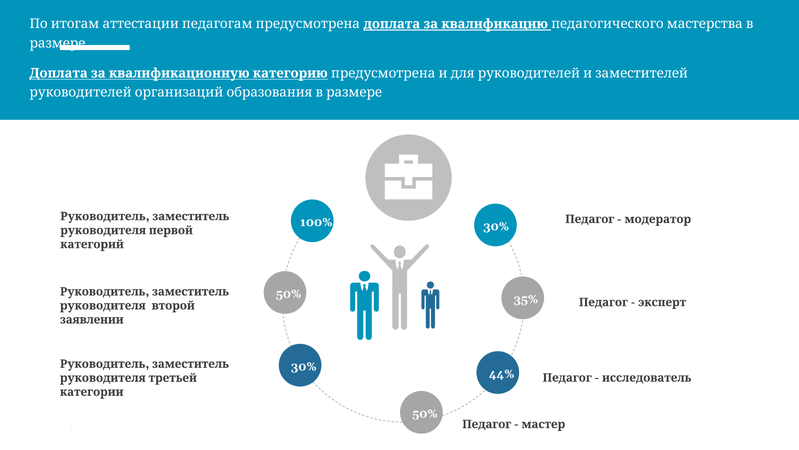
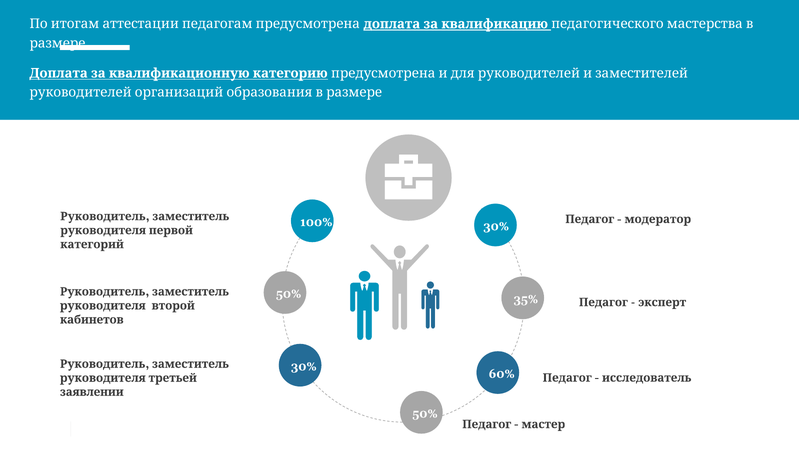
заявлении: заявлении -> кабинетов (92, 319)
44%: 44% -> 60% (502, 374)
категории: категории -> заявлении (92, 391)
